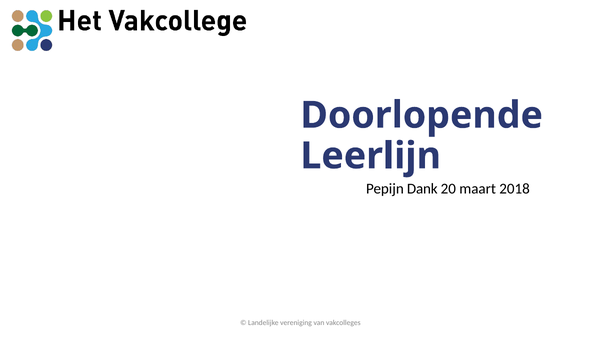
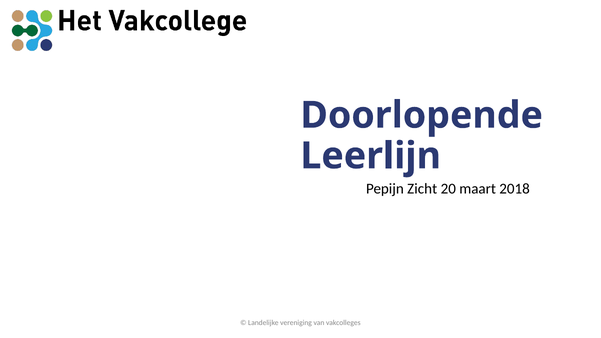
Dank: Dank -> Zicht (422, 189)
